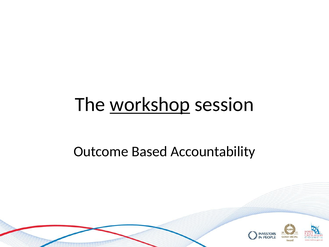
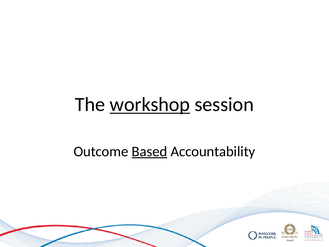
Based underline: none -> present (149, 151)
